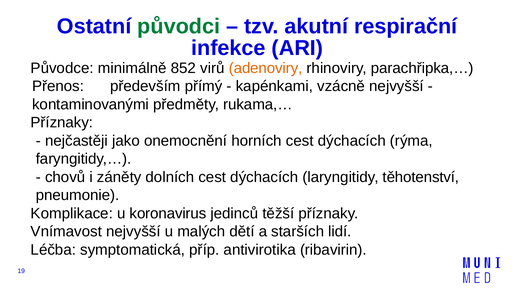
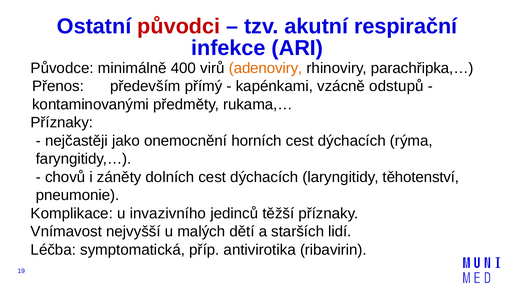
původci colour: green -> red (179, 26)
852: 852 -> 400 (183, 68)
vzácně nejvyšší: nejvyšší -> odstupů (396, 86)
koronavirus: koronavirus -> invazivního (168, 213)
